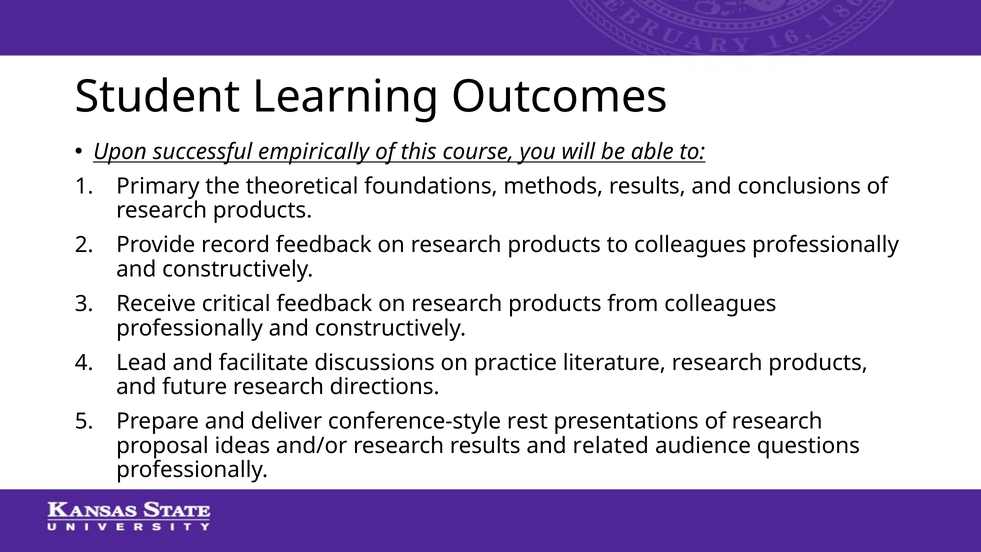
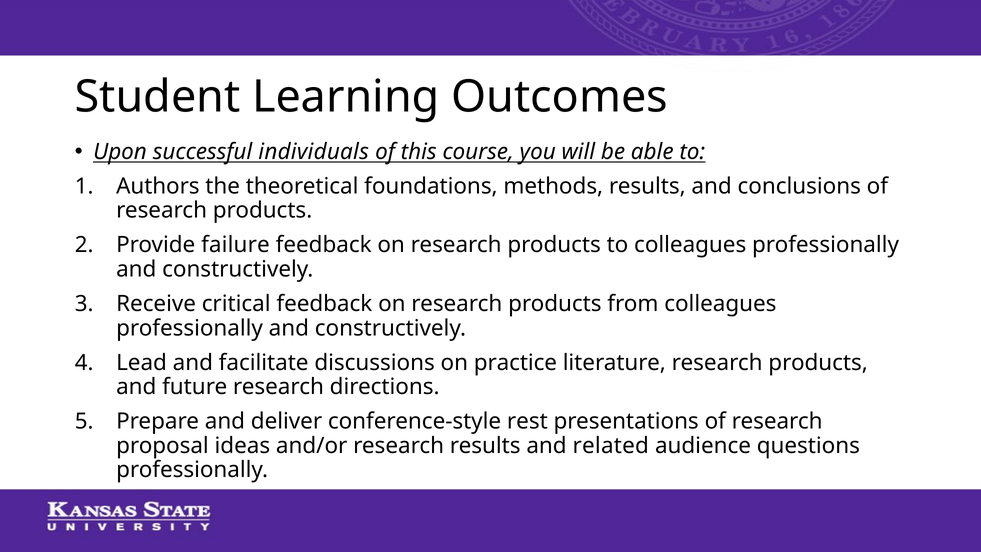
empirically: empirically -> individuals (314, 152)
Primary: Primary -> Authors (158, 186)
record: record -> failure (235, 245)
